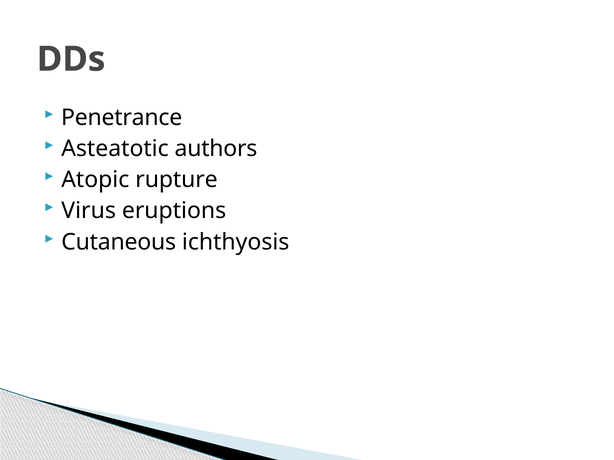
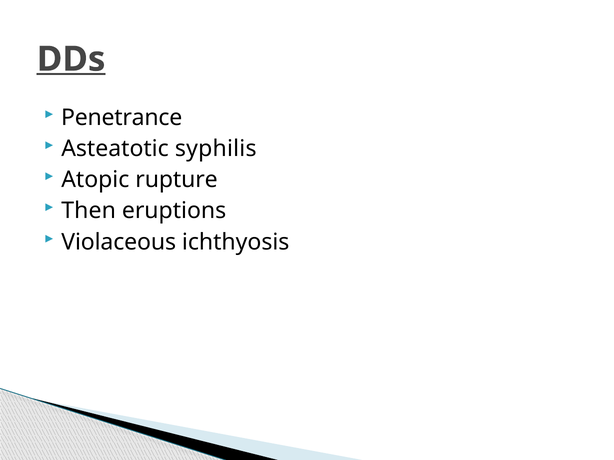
DDs underline: none -> present (71, 59)
authors: authors -> syphilis (216, 149)
Virus: Virus -> Then (89, 211)
Cutaneous: Cutaneous -> Violaceous (119, 242)
